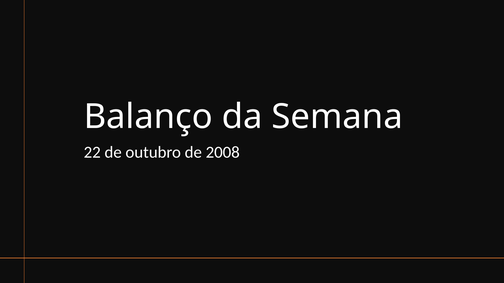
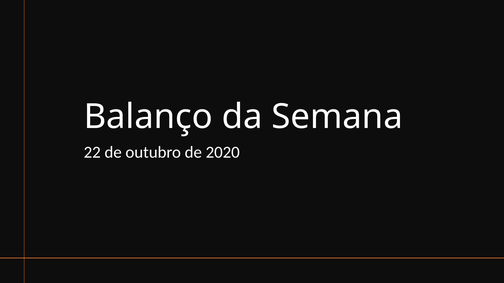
2008: 2008 -> 2020 (223, 153)
